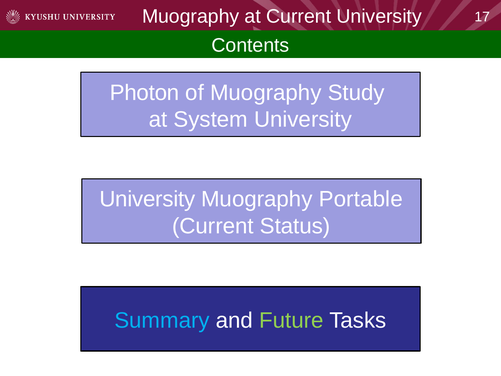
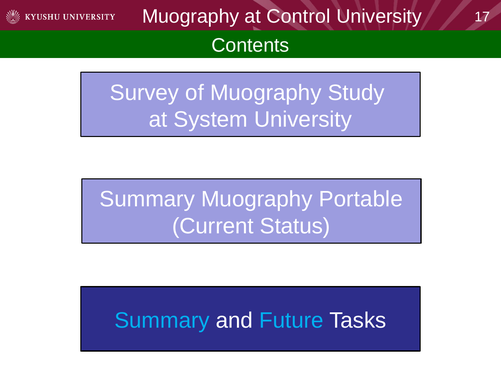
at Current: Current -> Control (299, 16)
Photon: Photon -> Survey (144, 93)
University: University -> Summary (147, 199)
Future colour: light green -> light blue (291, 320)
